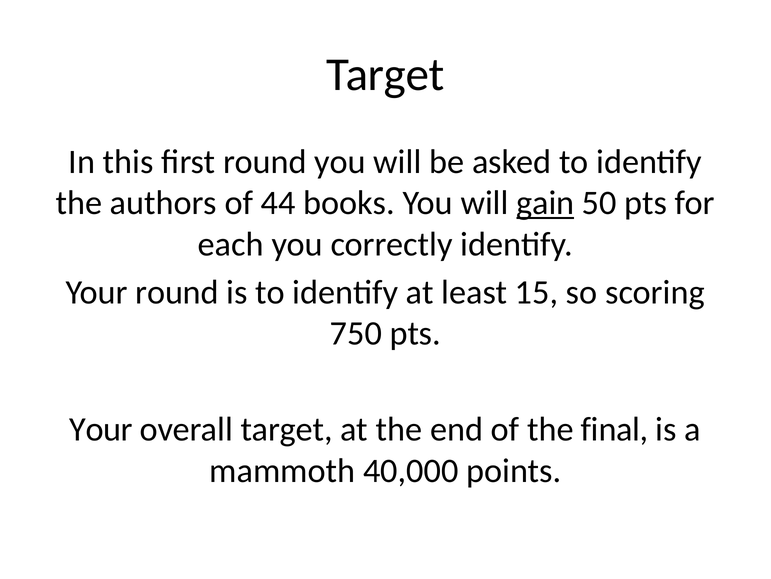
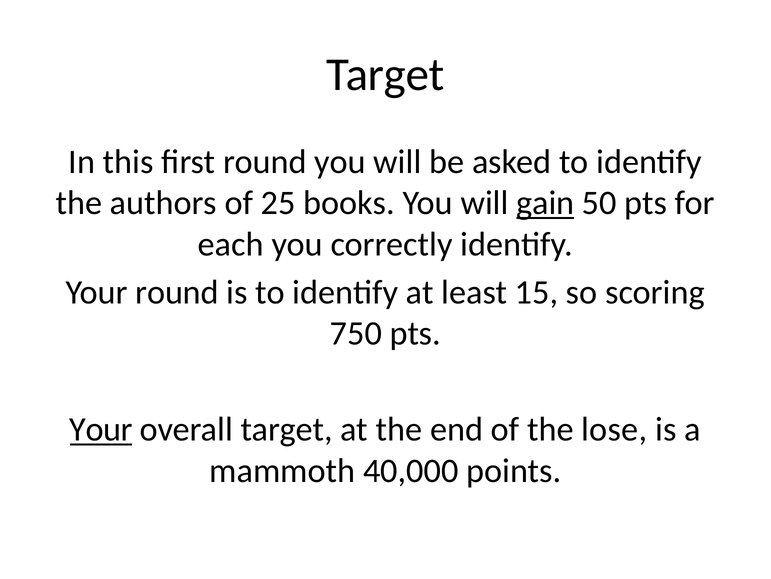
44: 44 -> 25 (278, 203)
Your underline: none -> present (101, 429)
final: final -> lose (614, 429)
